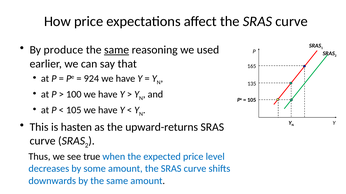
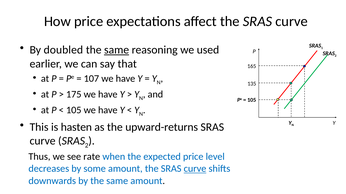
produce: produce -> doubled (63, 50)
924: 924 -> 107 (91, 79)
100: 100 -> 175 (74, 95)
true: true -> rate (92, 157)
curve underline: none -> present (195, 169)
